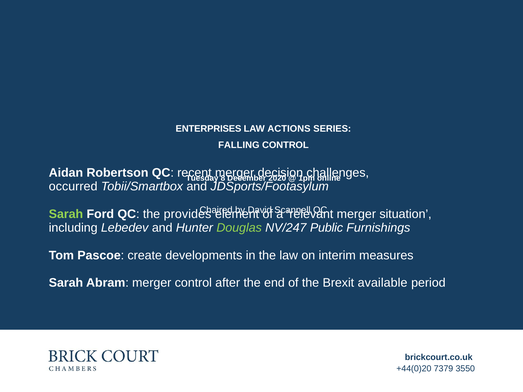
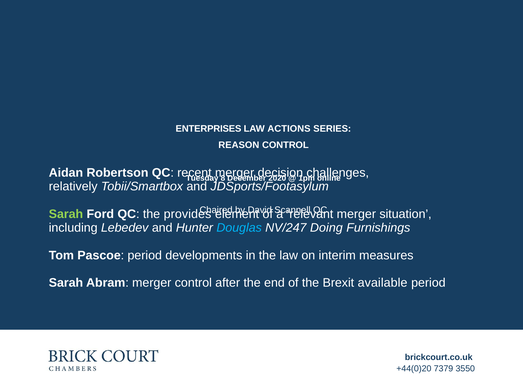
FALLING: FALLING -> REASON (239, 145)
occurred: occurred -> relatively (73, 187)
Douglas colour: light green -> light blue (239, 228)
Public: Public -> Doing (326, 228)
Pascoe create: create -> period (145, 255)
